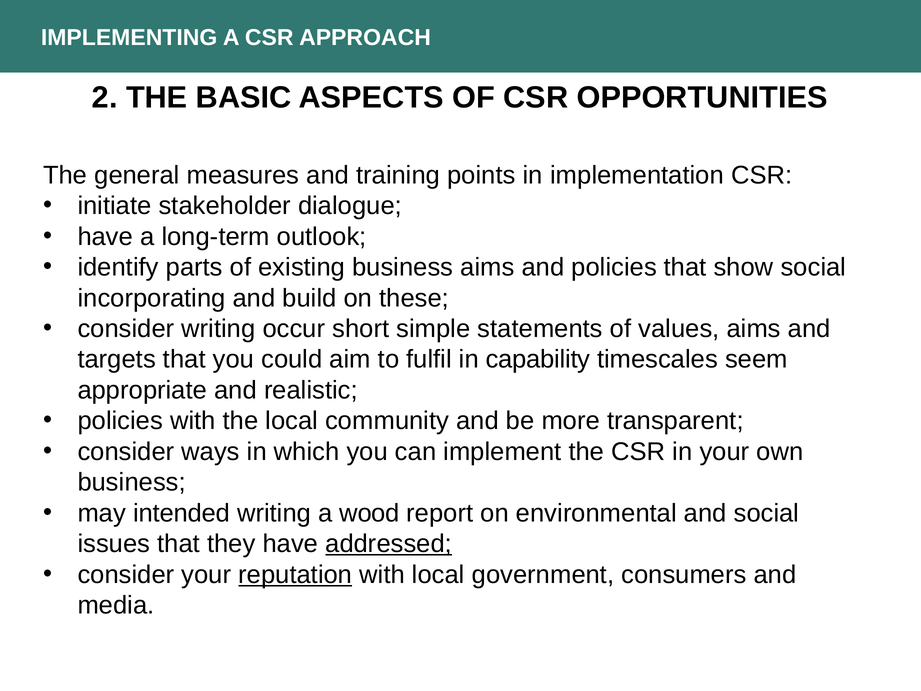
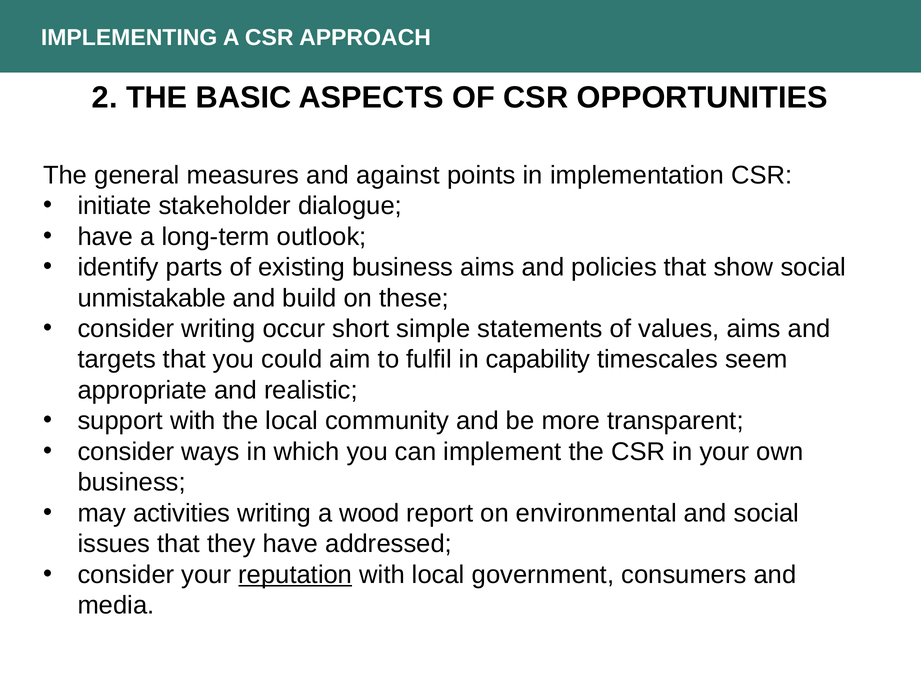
training: training -> against (398, 175)
incorporating: incorporating -> unmistakable (152, 298)
policies: policies -> support (120, 421)
intended: intended -> activities (182, 513)
addressed underline: present -> none (389, 544)
